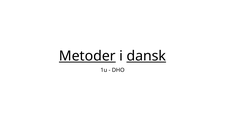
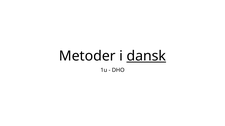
Metoder underline: present -> none (87, 56)
